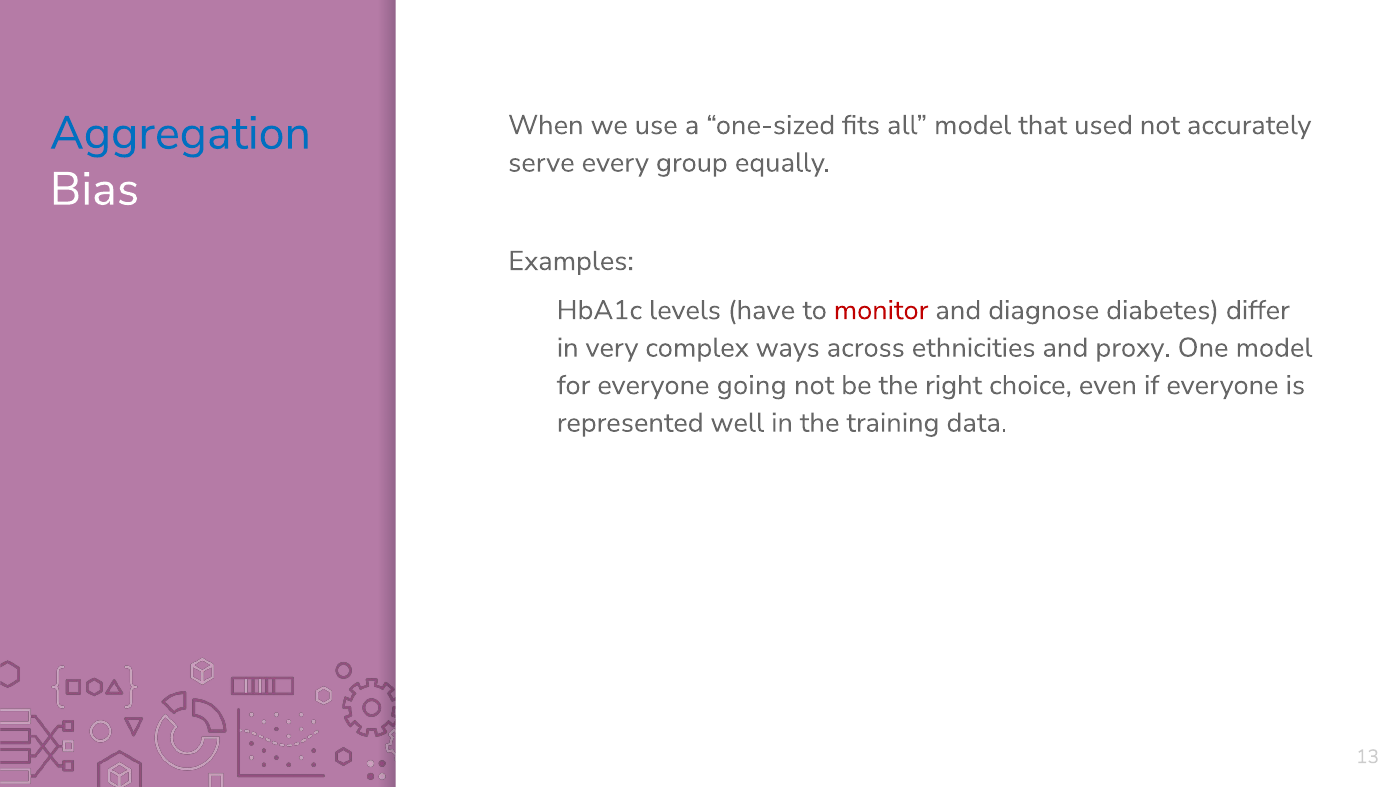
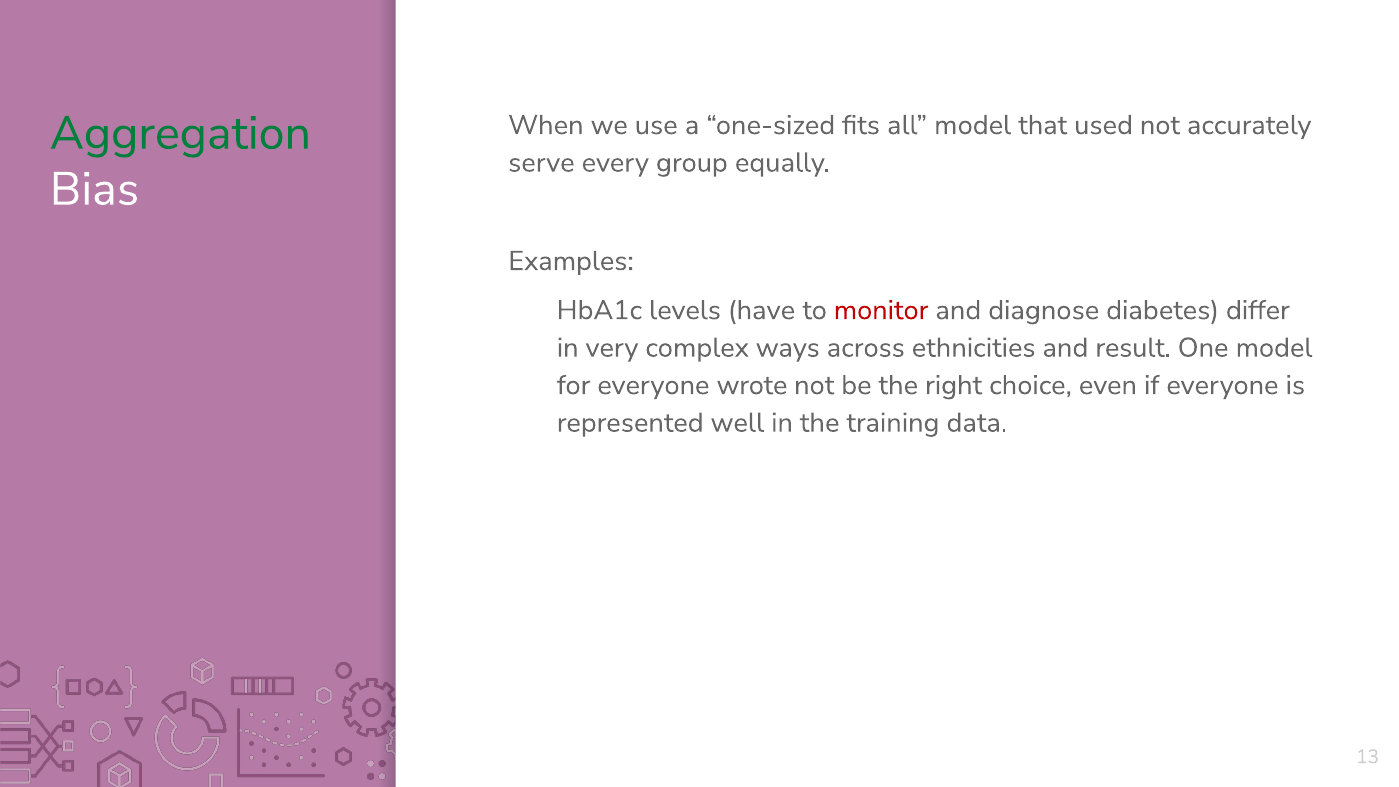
Aggregation colour: blue -> green (180, 133)
proxy: proxy -> result (1133, 348)
going: going -> wrote (752, 385)
